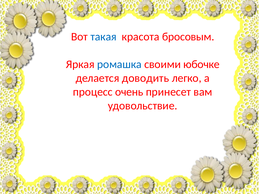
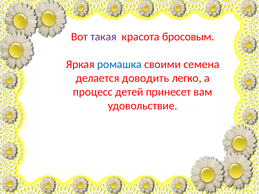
такая colour: blue -> purple (103, 37)
юбочке: юбочке -> семена (201, 64)
очень: очень -> детей (129, 92)
